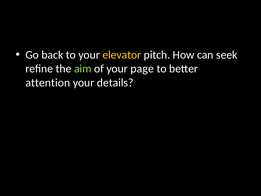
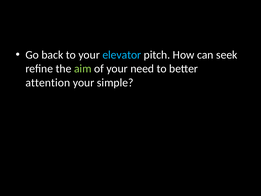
elevator colour: yellow -> light blue (122, 55)
page: page -> need (142, 69)
details: details -> simple (115, 83)
